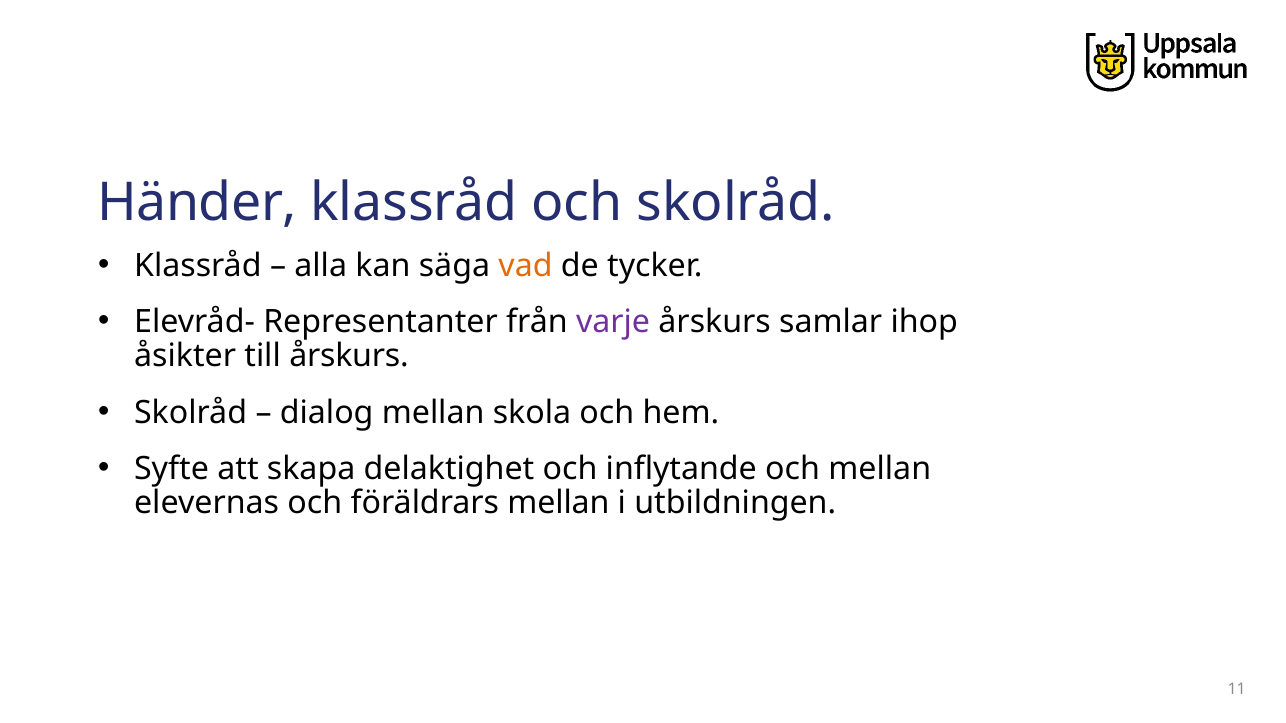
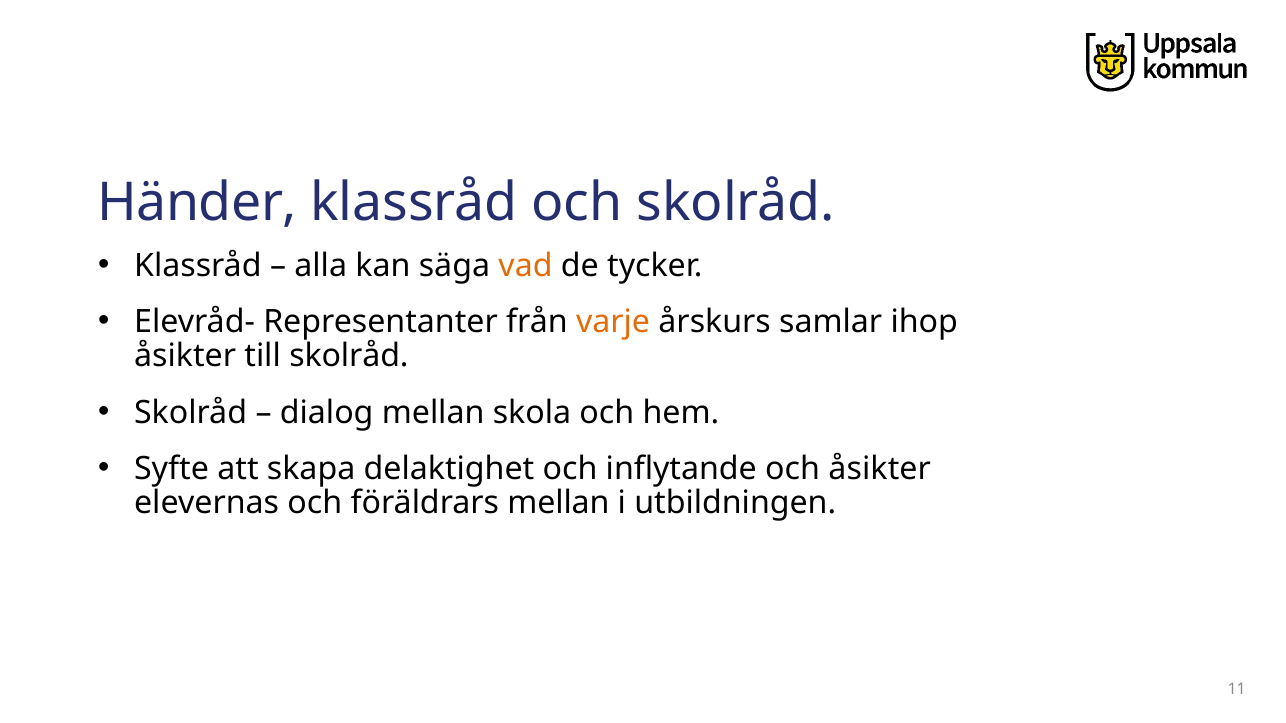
varje colour: purple -> orange (613, 322)
till årskurs: årskurs -> skolråd (349, 357)
och mellan: mellan -> åsikter (880, 469)
